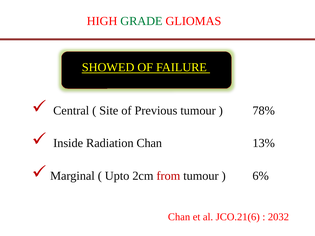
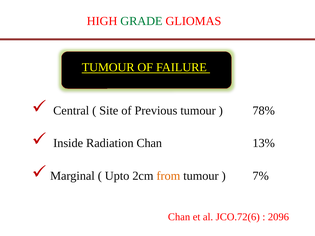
SHOWED: SHOWED -> TUMOUR (108, 68)
from colour: red -> orange (168, 176)
6%: 6% -> 7% (261, 176)
JCO.21(6: JCO.21(6 -> JCO.72(6 (238, 217)
2032: 2032 -> 2096 (278, 217)
